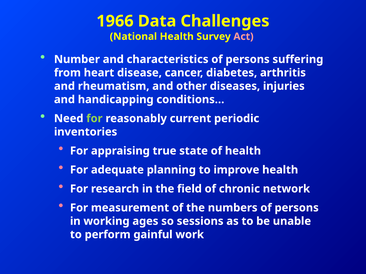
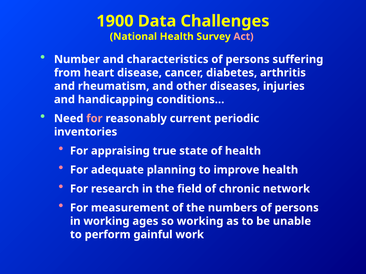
1966: 1966 -> 1900 (115, 21)
for colour: light green -> pink (94, 119)
so sessions: sessions -> working (200, 222)
